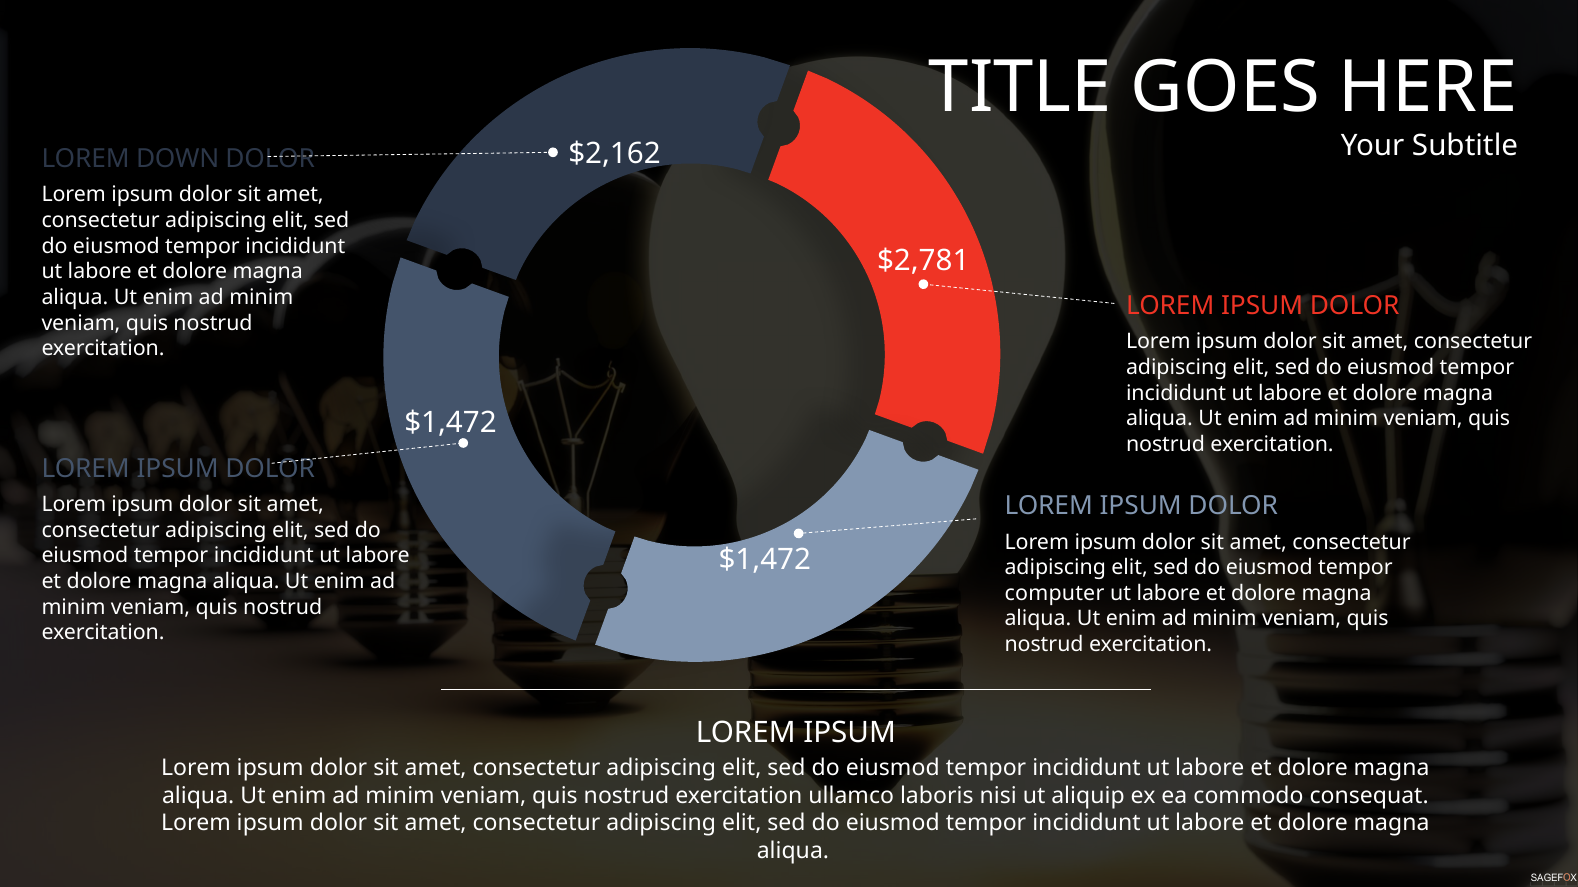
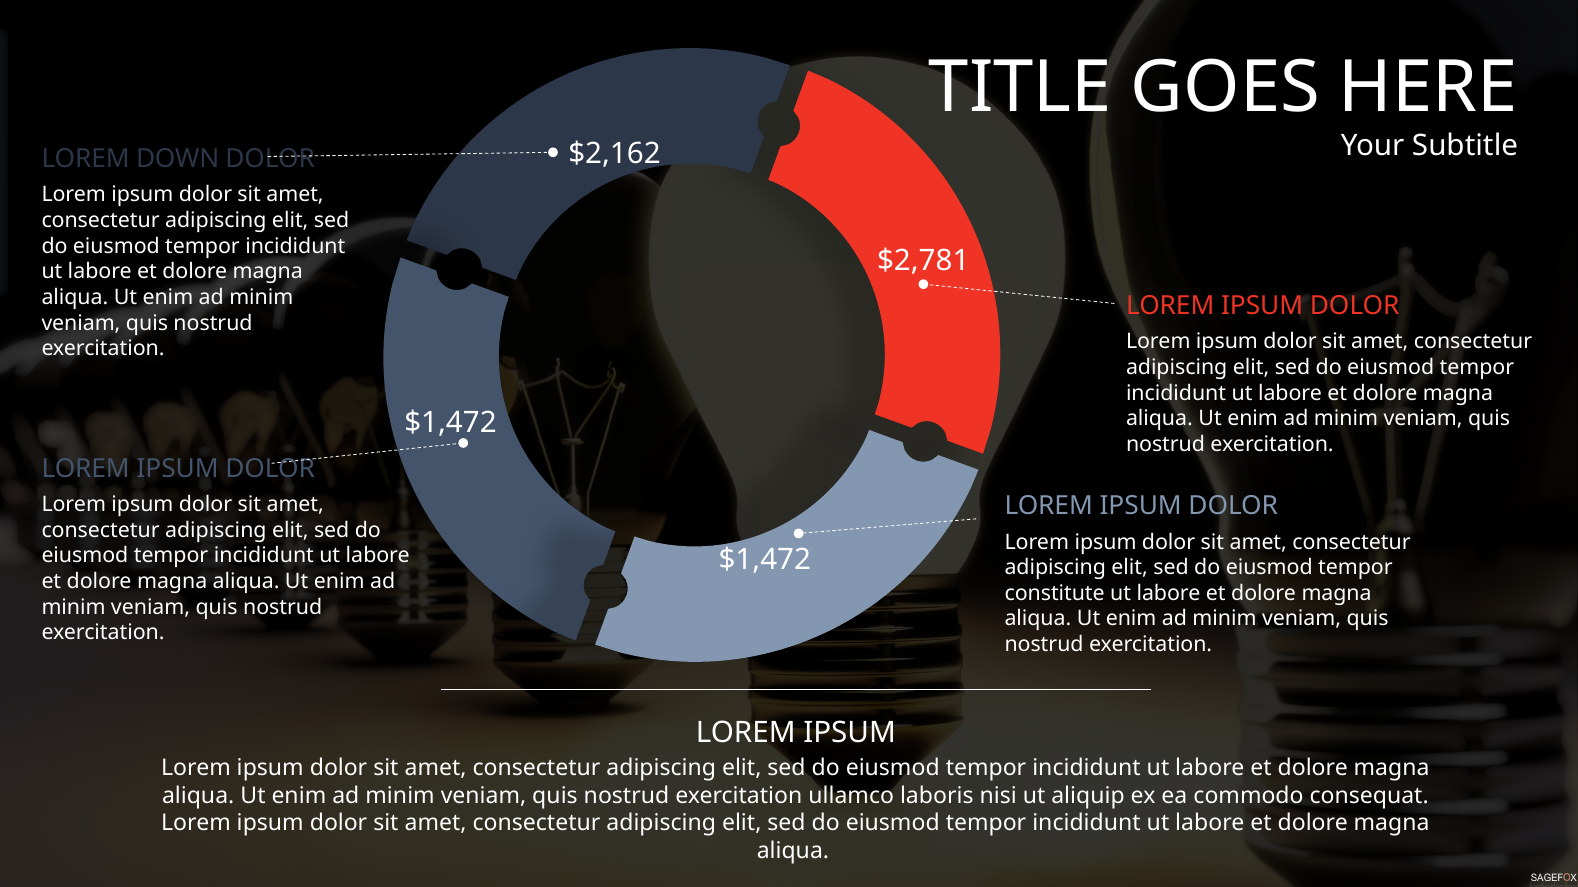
computer: computer -> constitute (1055, 594)
